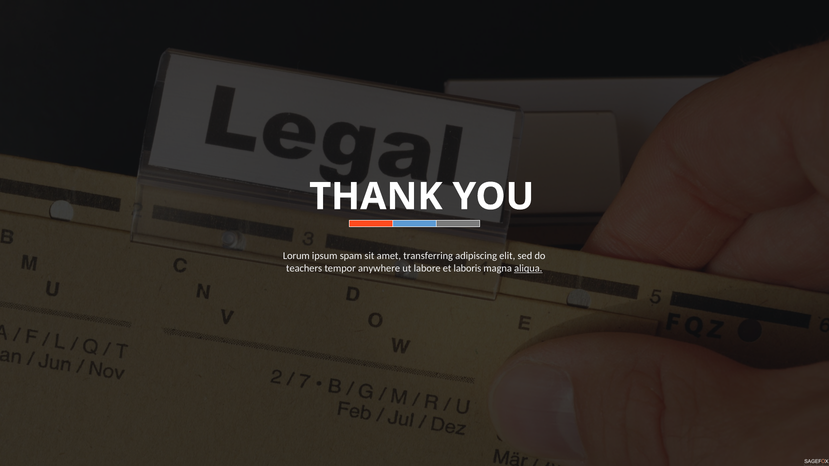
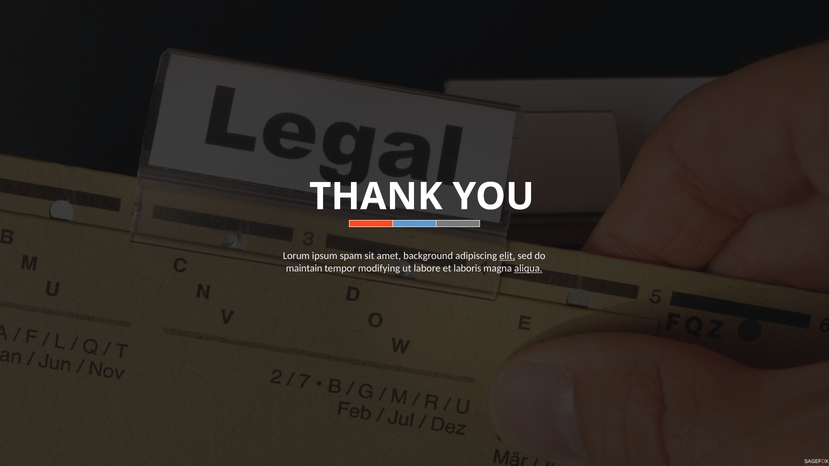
transferring: transferring -> background (428, 256)
elit underline: none -> present (507, 256)
teachers: teachers -> maintain (304, 268)
anywhere: anywhere -> modifying (379, 268)
